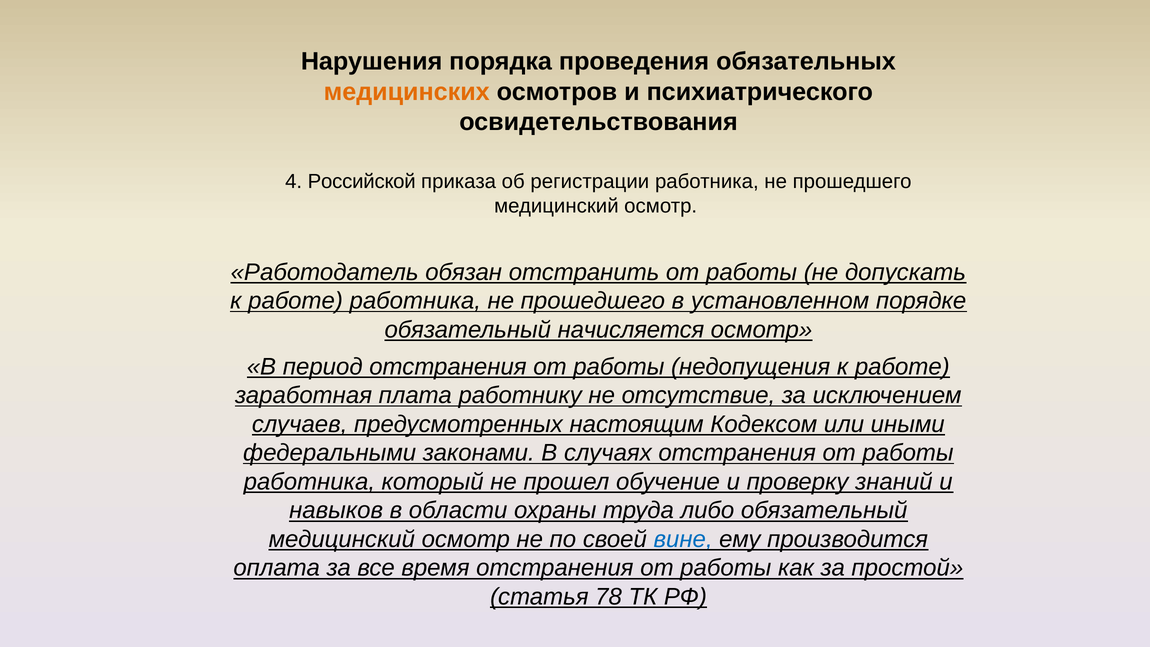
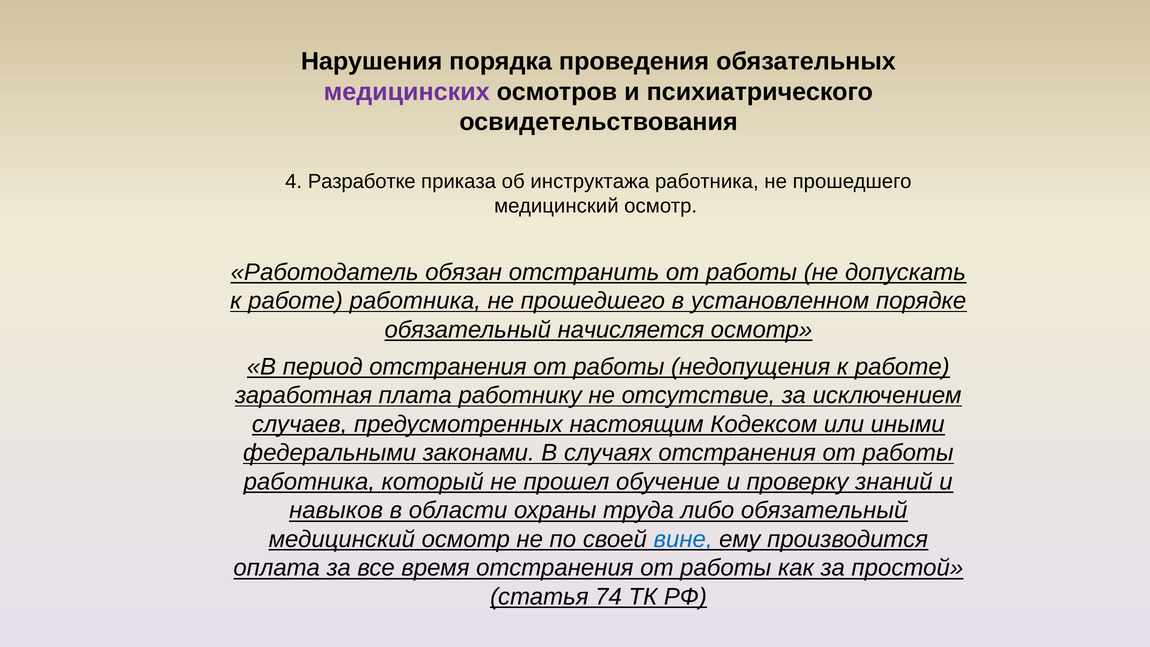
медицинских colour: orange -> purple (407, 92)
Российской: Российской -> Разработке (362, 182)
регистрации: регистрации -> инструктажа (590, 182)
78: 78 -> 74 (609, 597)
